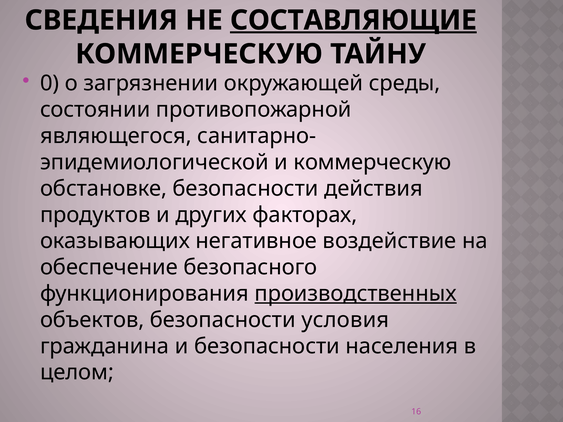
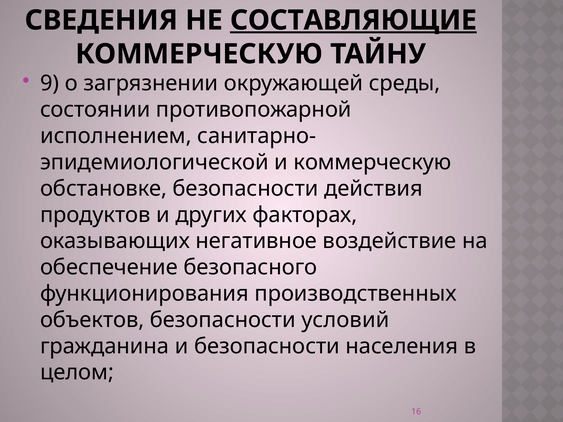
0: 0 -> 9 (50, 83)
являющегося: являющегося -> исполнением (116, 136)
производственных underline: present -> none (356, 294)
условия: условия -> условий (345, 320)
